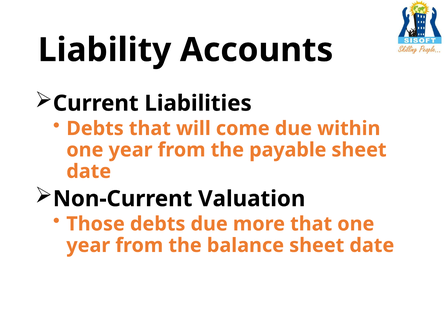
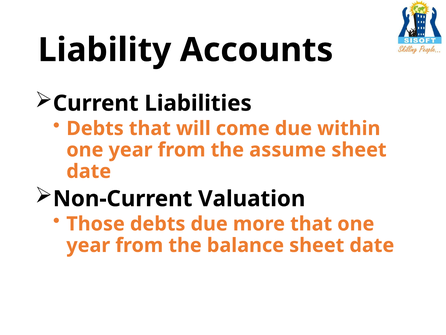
payable: payable -> assume (288, 150)
